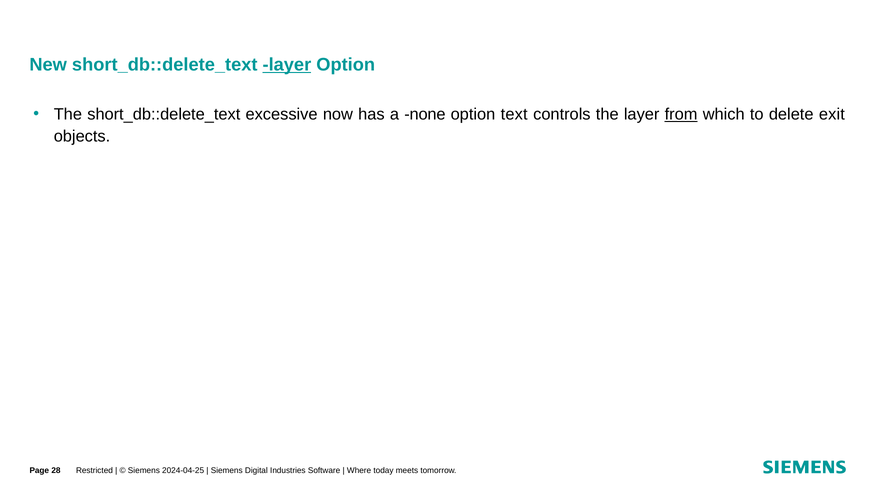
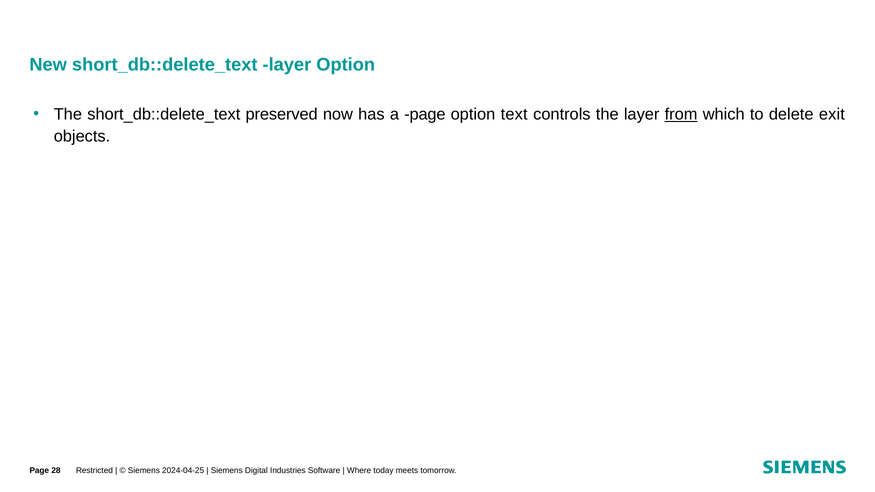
layer underline: present -> none (287, 65)
excessive: excessive -> preserved (282, 114)
a none: none -> page (425, 114)
